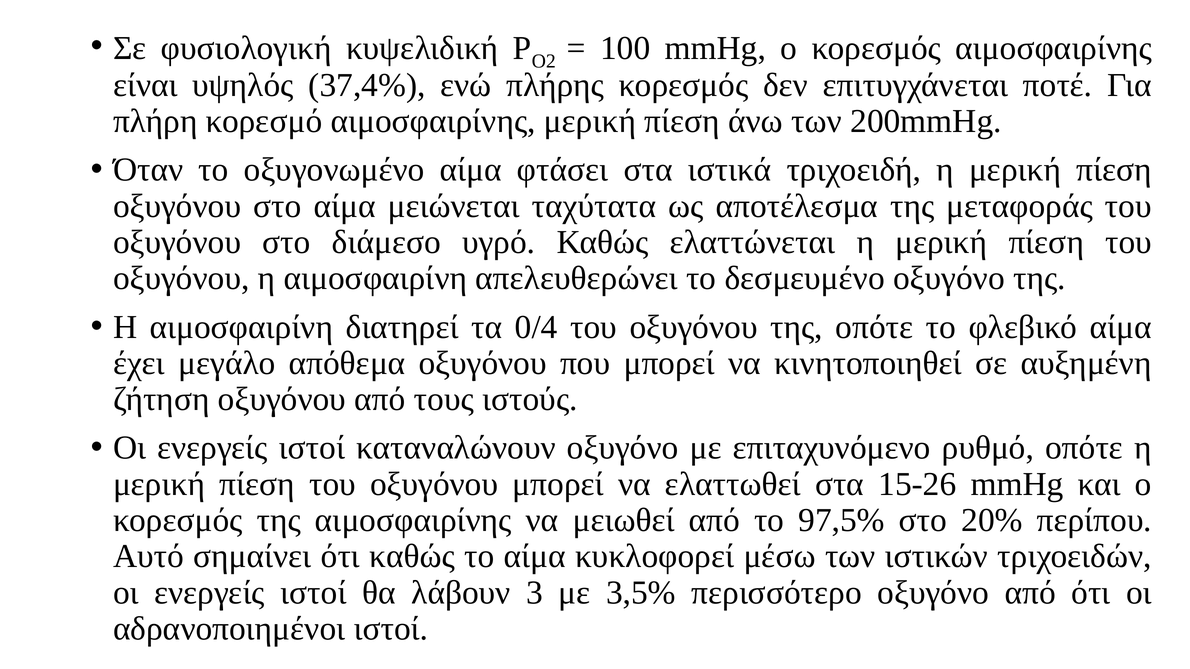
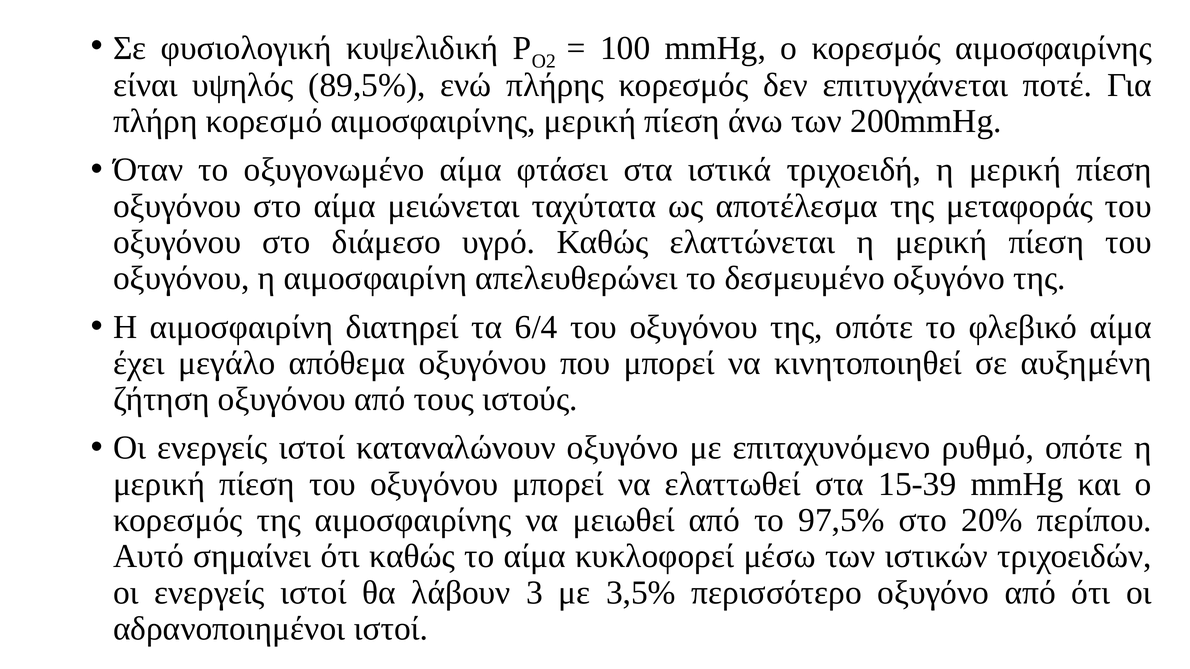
37,4%: 37,4% -> 89,5% (367, 85)
0/4: 0/4 -> 6/4 (536, 327)
15-26: 15-26 -> 15-39 (917, 484)
